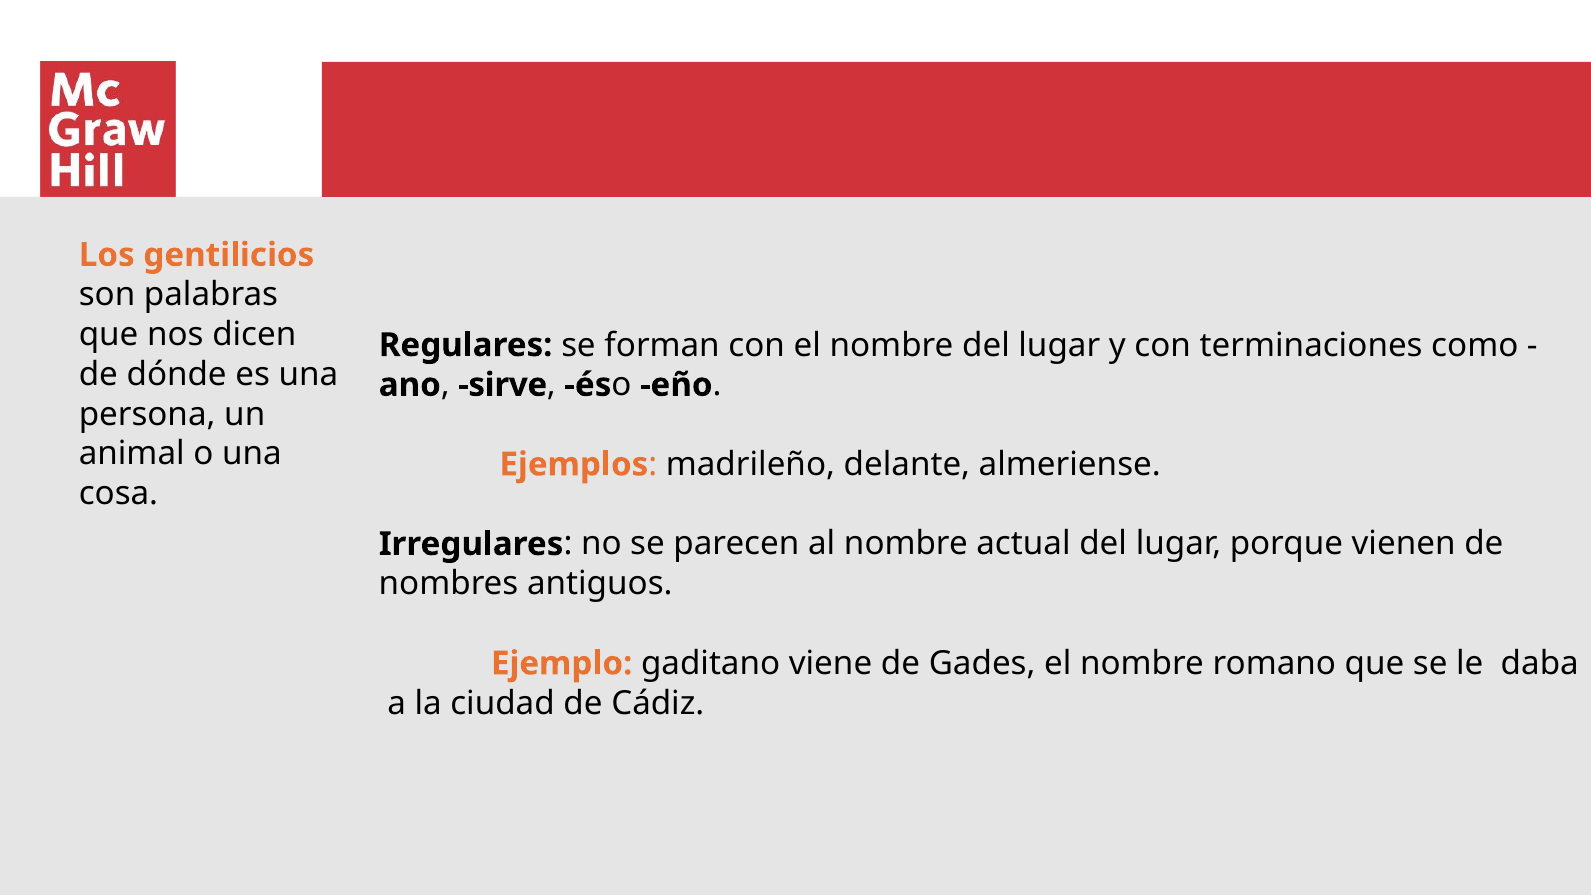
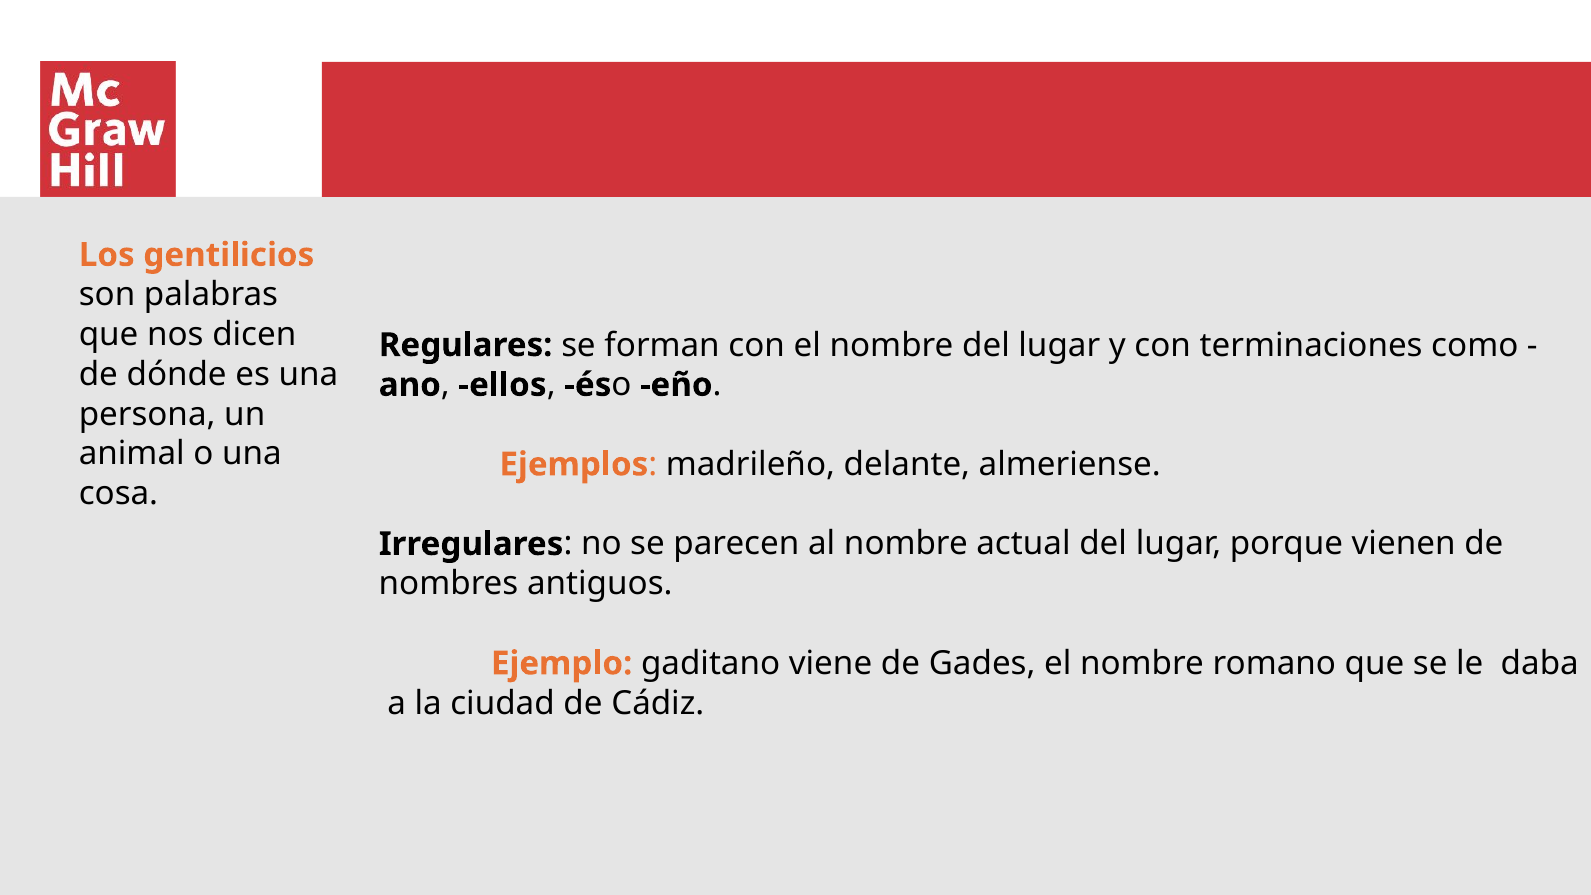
sirve: sirve -> ellos (502, 385)
